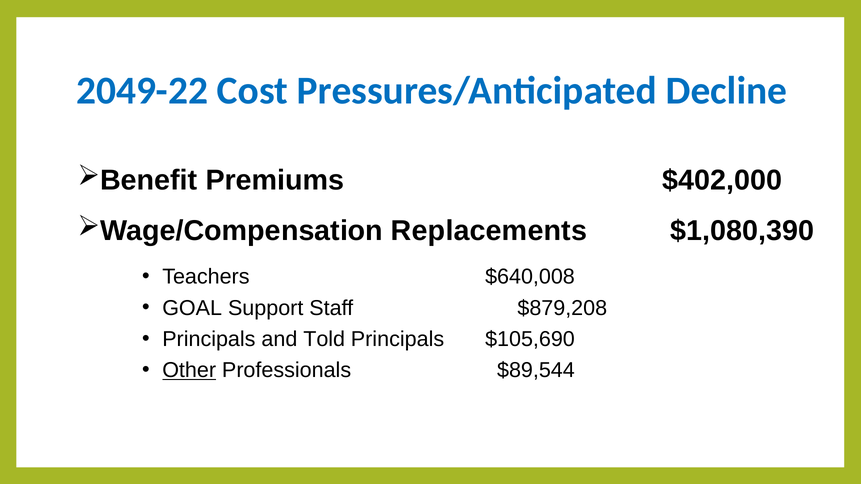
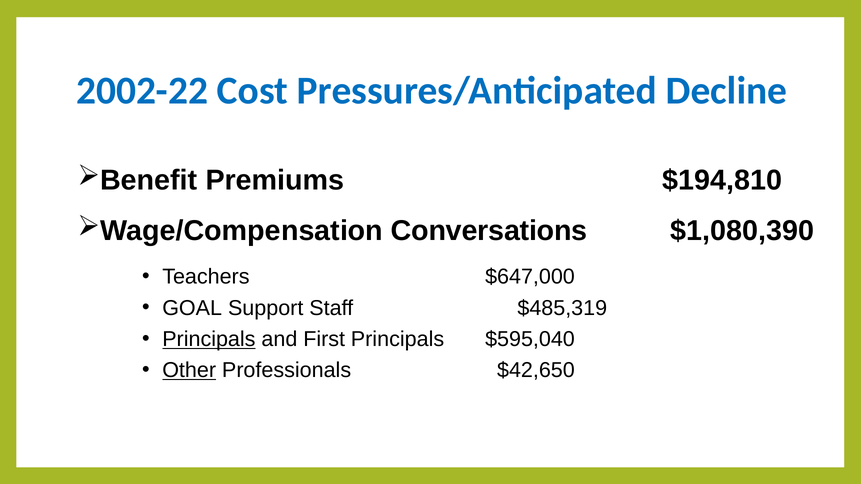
2049-22: 2049-22 -> 2002-22 (142, 91)
$402,000: $402,000 -> $194,810 (722, 181)
Replacements: Replacements -> Conversations (489, 231)
$640,008: $640,008 -> $647,000 (530, 277)
$879,208: $879,208 -> $485,319 (562, 308)
Principals underline: none -> present (209, 339)
Told: Told -> First (324, 339)
$105,690: $105,690 -> $595,040 (530, 339)
$89,544: $89,544 -> $42,650 (536, 371)
